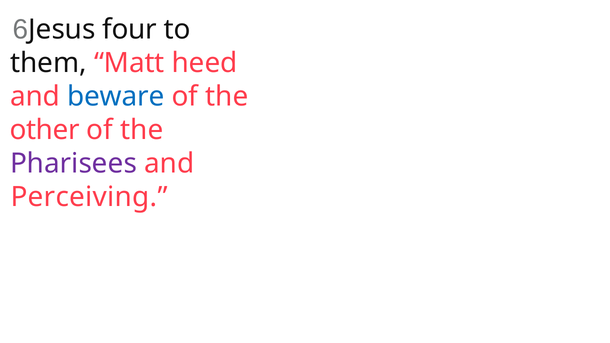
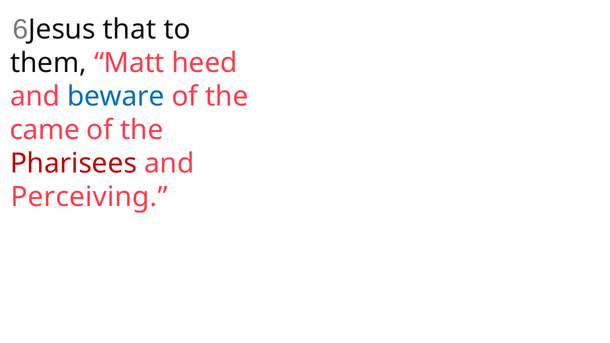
four: four -> that (129, 29)
other: other -> came (45, 130)
Pharisees colour: purple -> red (73, 163)
